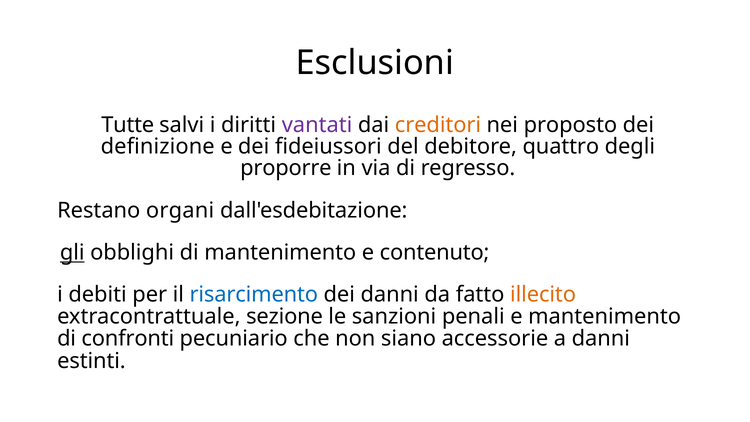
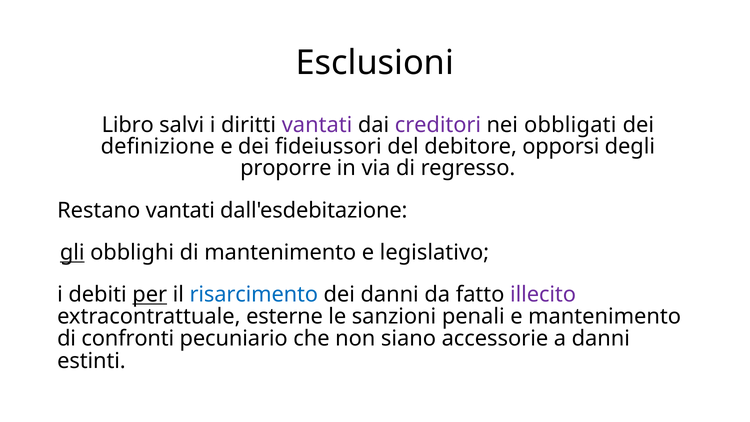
Tutte: Tutte -> Libro (128, 125)
creditori colour: orange -> purple (438, 125)
proposto: proposto -> obbligati (570, 125)
quattro: quattro -> opporsi (561, 147)
Restano organi: organi -> vantati (180, 210)
contenuto: contenuto -> legislativo (434, 252)
per underline: none -> present (150, 295)
illecito colour: orange -> purple (543, 295)
sezione: sezione -> esterne (285, 317)
